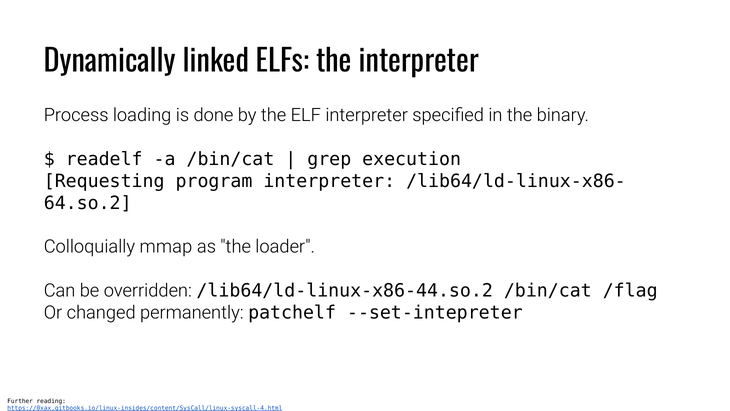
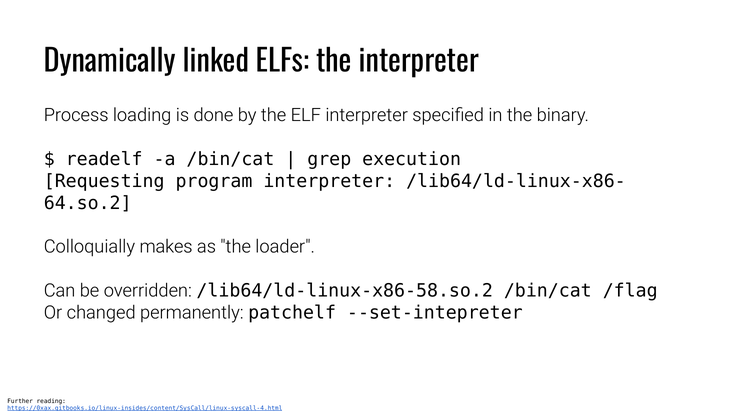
mmap: mmap -> makes (166, 247)
/lib64/ld-linux-x86-44.so.2: /lib64/ld-linux-x86-44.so.2 -> /lib64/ld-linux-x86-58.so.2 (345, 291)
